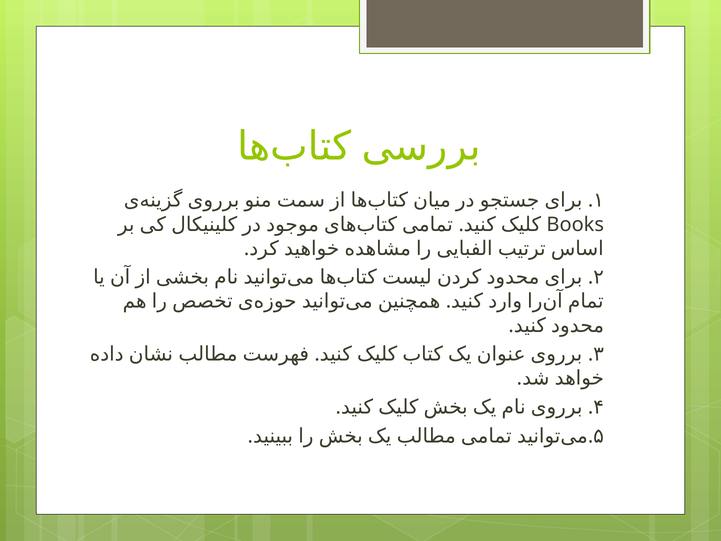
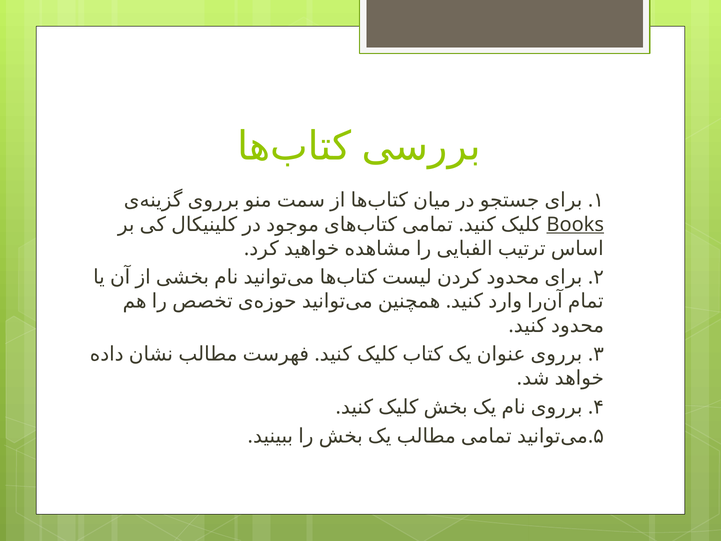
Books underline: none -> present (575, 224)
